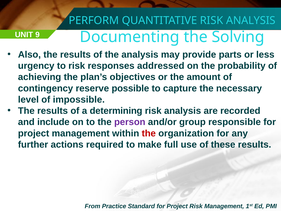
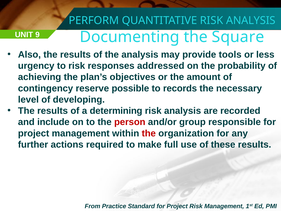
Solving: Solving -> Square (238, 37)
parts: parts -> tools (230, 54)
capture: capture -> records (180, 88)
impossible: impossible -> developing (79, 99)
person colour: purple -> red (130, 122)
